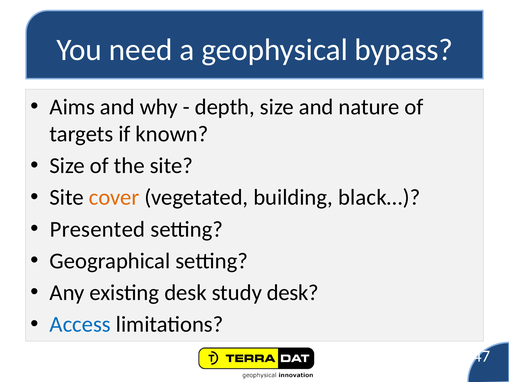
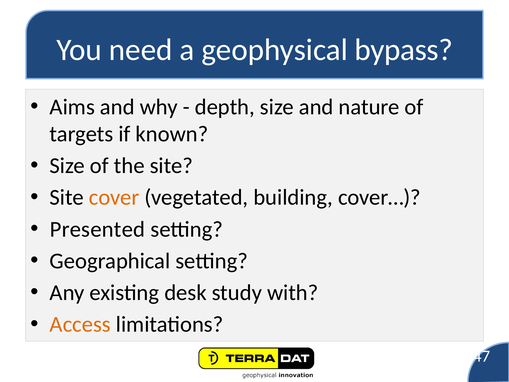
black…: black… -> cover… (379, 197)
study desk: desk -> with (293, 292)
Access colour: blue -> orange (80, 324)
